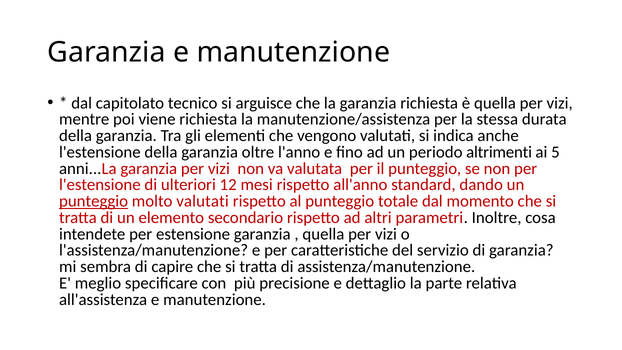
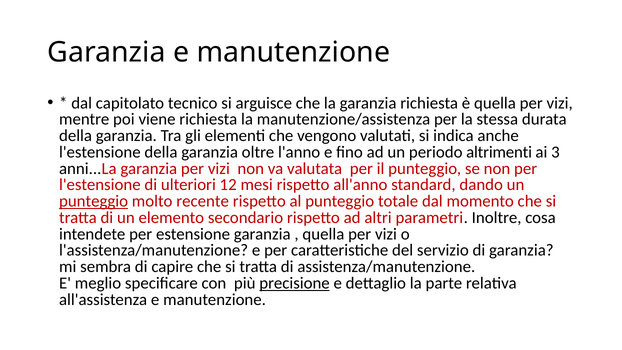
5: 5 -> 3 (555, 152)
molto valutati: valutati -> recente (203, 201)
precisione underline: none -> present (295, 283)
